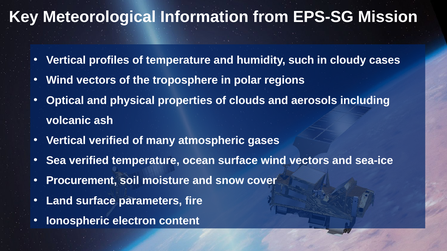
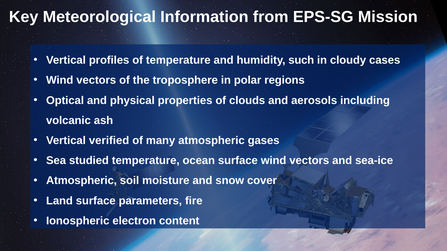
Sea verified: verified -> studied (89, 161)
Procurement: Procurement -> Atmospheric (81, 181)
